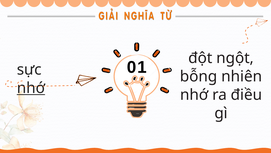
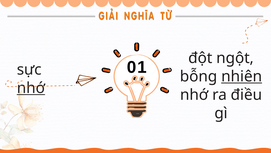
nhiên underline: none -> present (242, 76)
